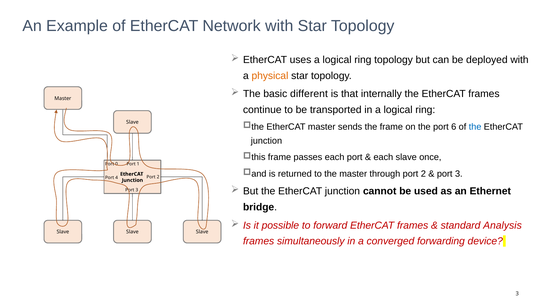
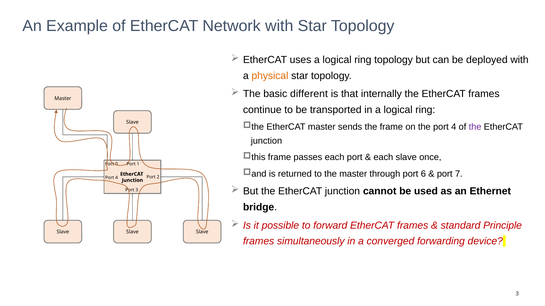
the port 6: 6 -> 4 (454, 127)
the colour: blue -> purple (475, 127)
through port 2: 2 -> 6 (423, 174)
3: 3 -> 7 (459, 174)
Analysis: Analysis -> Principle (503, 226)
